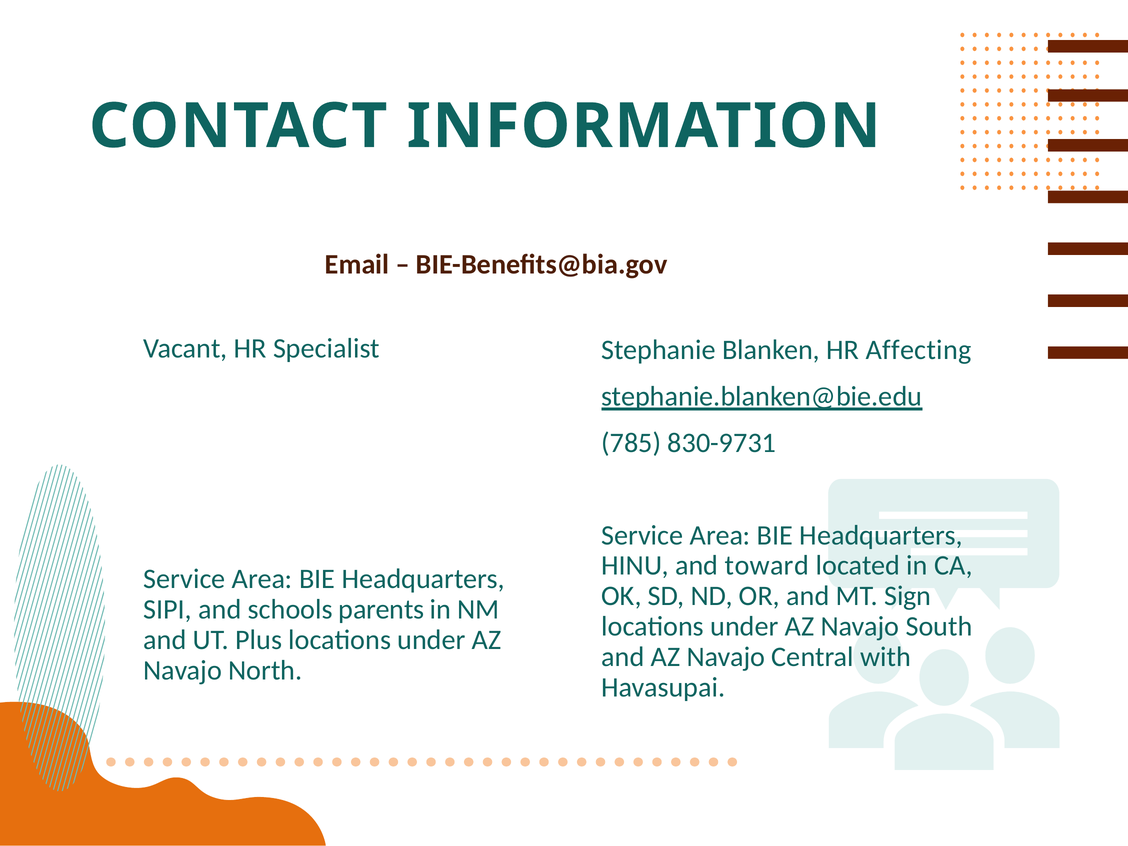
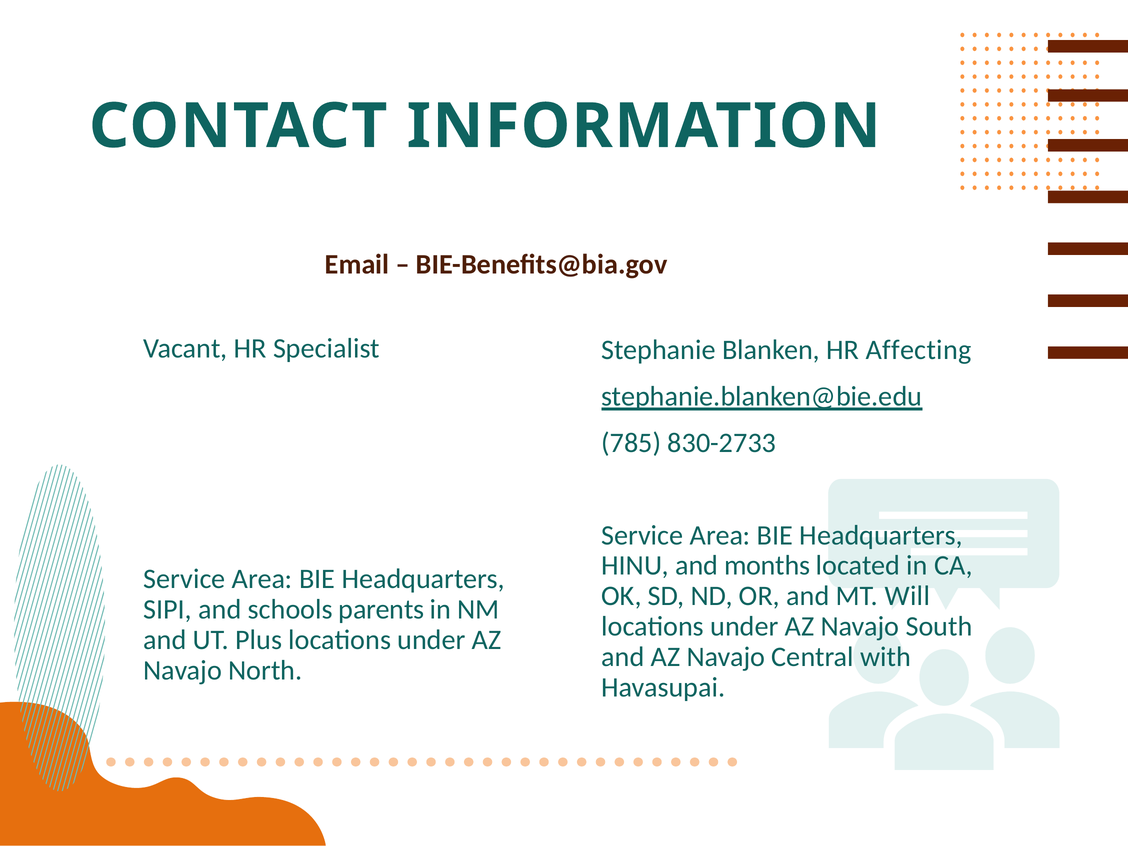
830-9731: 830-9731 -> 830-2733 (722, 443)
toward: toward -> months (767, 566)
Sign: Sign -> Will (908, 596)
